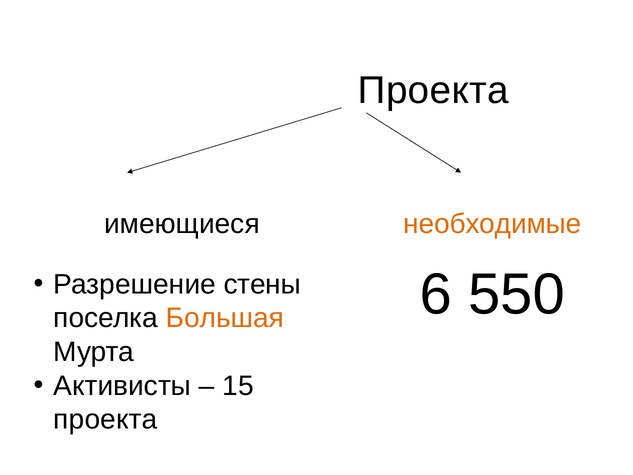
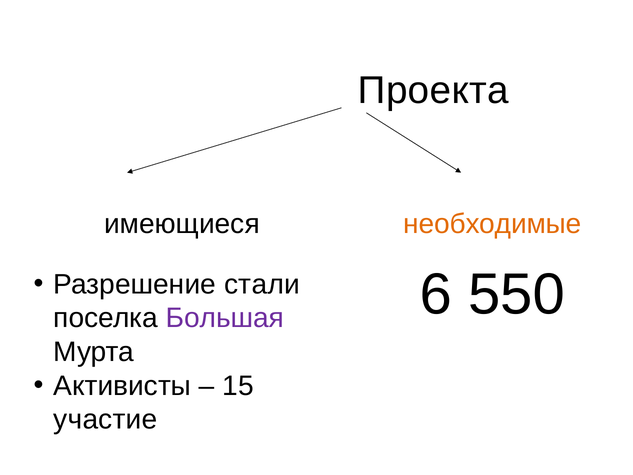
стены: стены -> стали (262, 284)
Большая colour: orange -> purple (225, 318)
проекта: проекта -> участие (105, 419)
